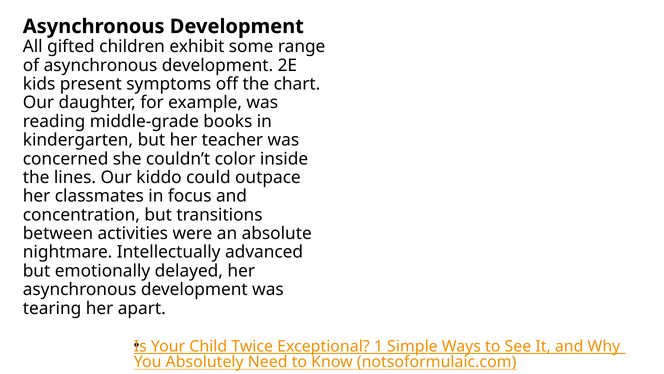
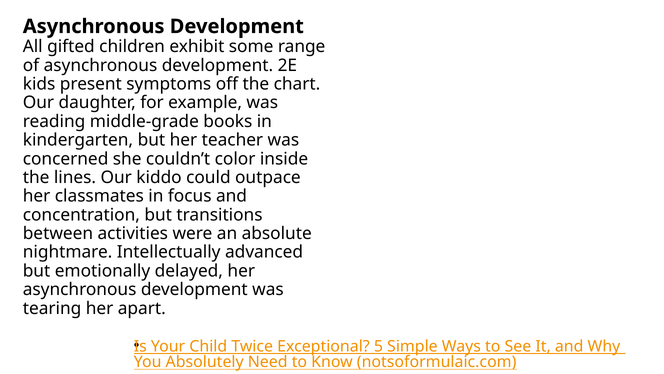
1: 1 -> 5 (378, 346)
